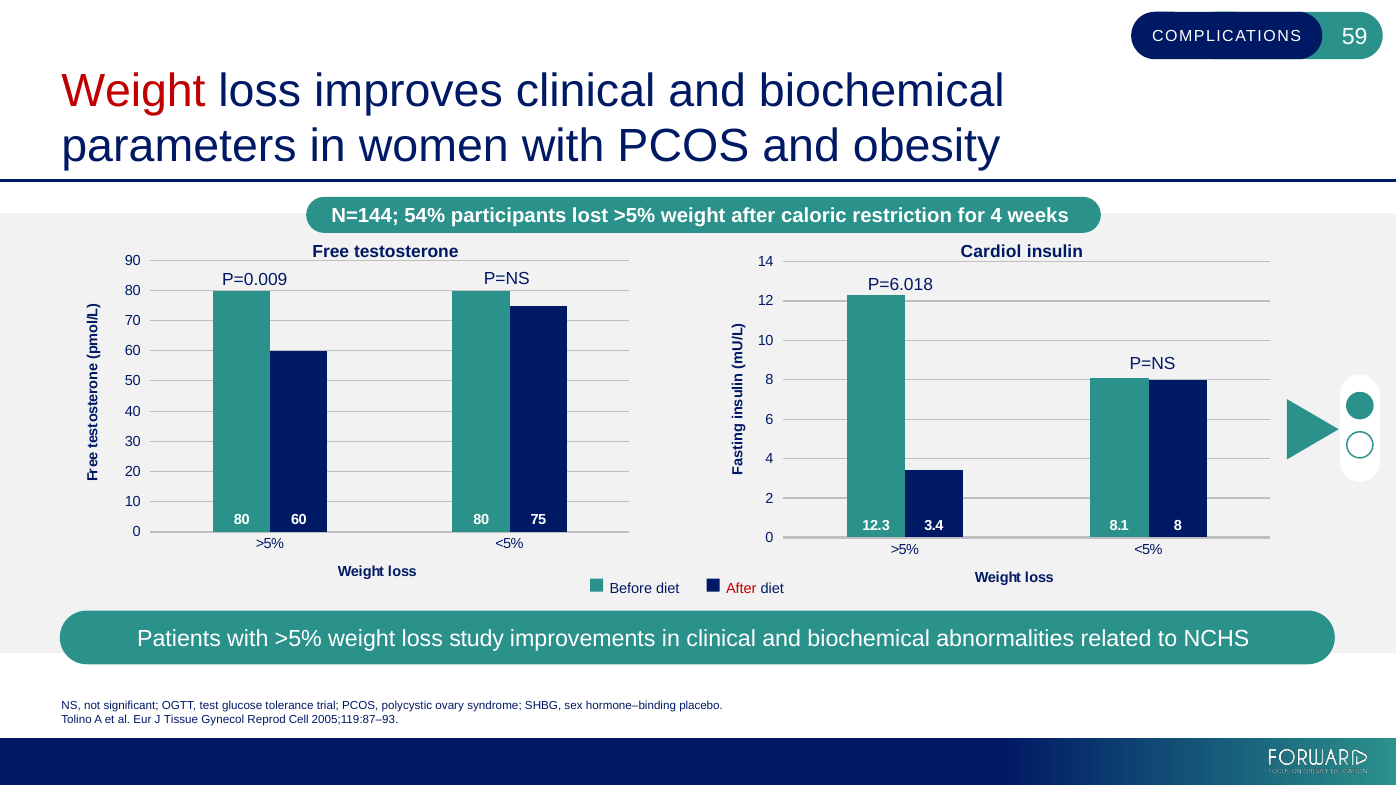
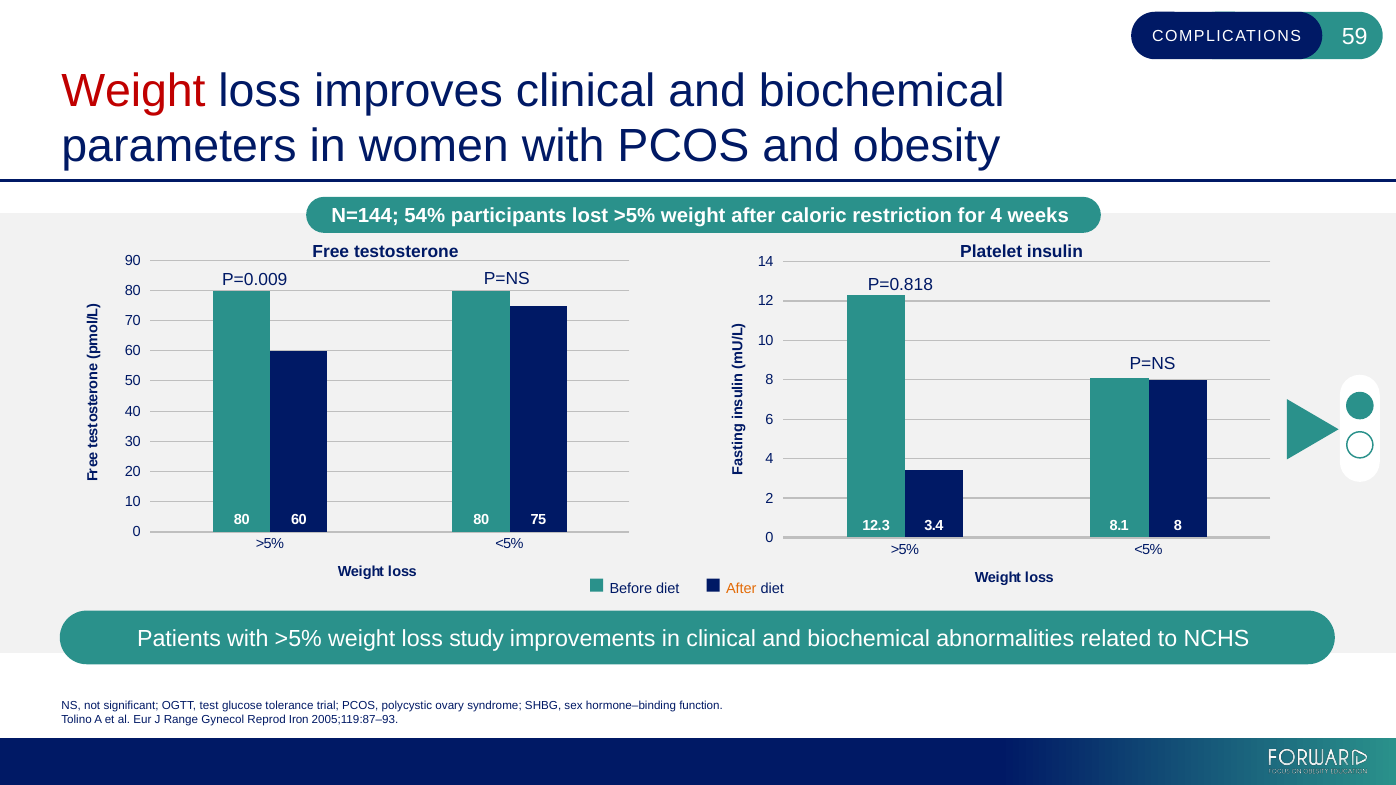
Cardiol: Cardiol -> Platelet (991, 252)
P=6.018: P=6.018 -> P=0.818 (900, 285)
After colour: red -> orange (741, 589)
placebo: placebo -> function (701, 706)
Tissue: Tissue -> Range (181, 720)
Cell: Cell -> Iron (299, 720)
